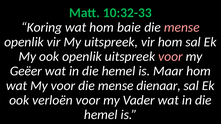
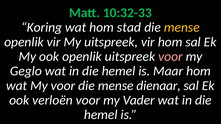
baie: baie -> stad (129, 27)
mense colour: pink -> yellow (182, 27)
Geëer: Geëer -> Geglo (26, 71)
